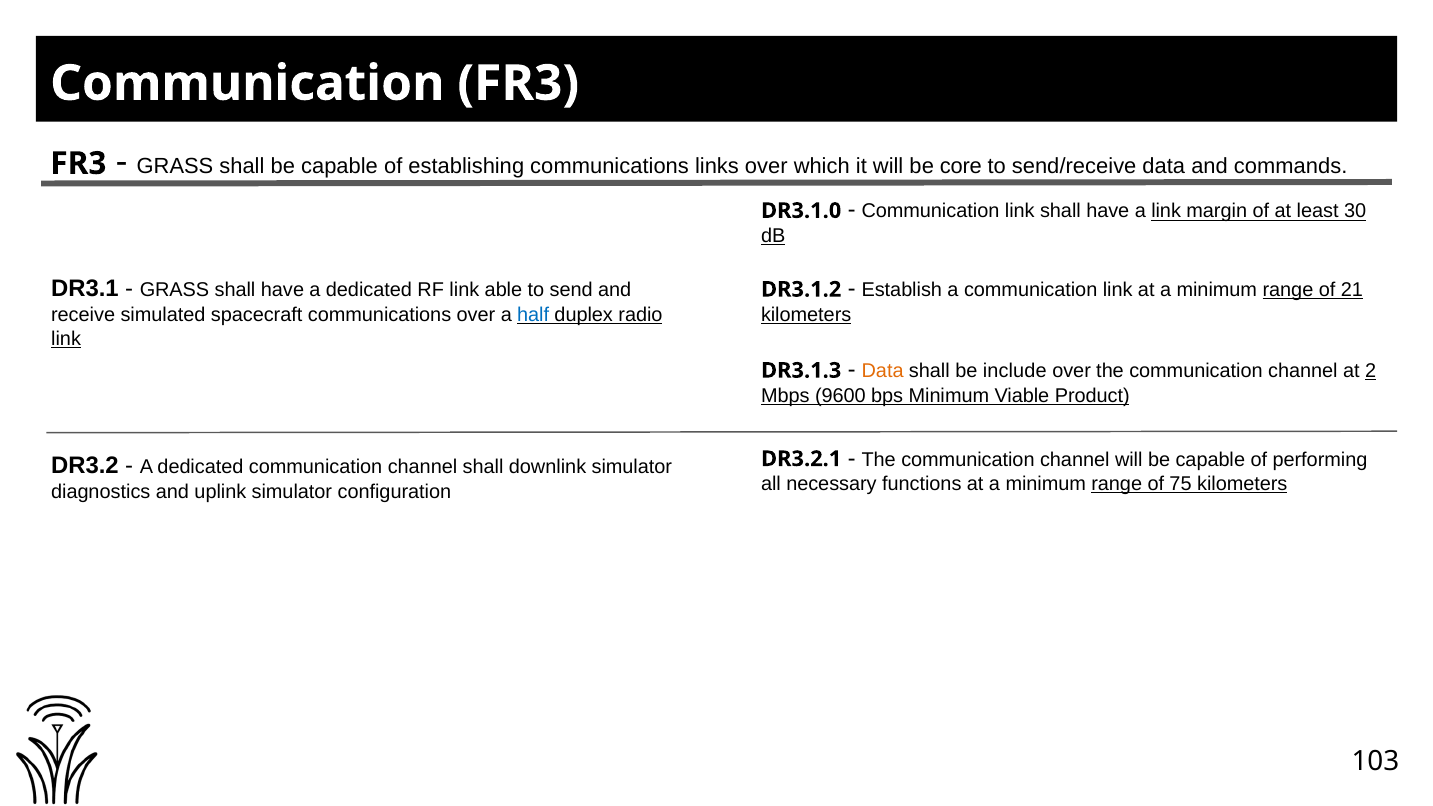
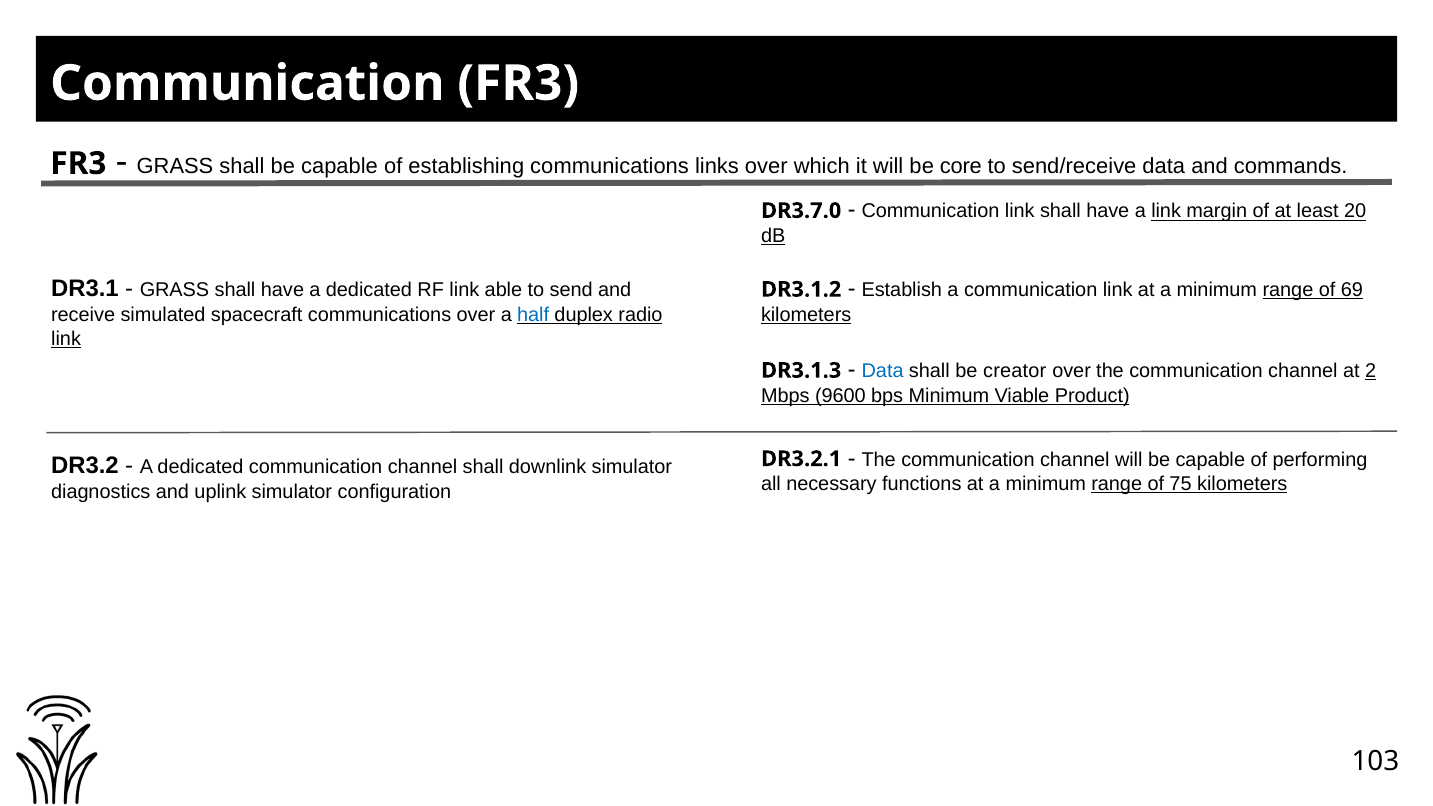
DR3.1.0: DR3.1.0 -> DR3.7.0 (801, 211)
30: 30 -> 20 (1355, 211)
21: 21 -> 69 (1352, 290)
Data colour: orange -> blue (883, 371)
include: include -> creator (1015, 371)
